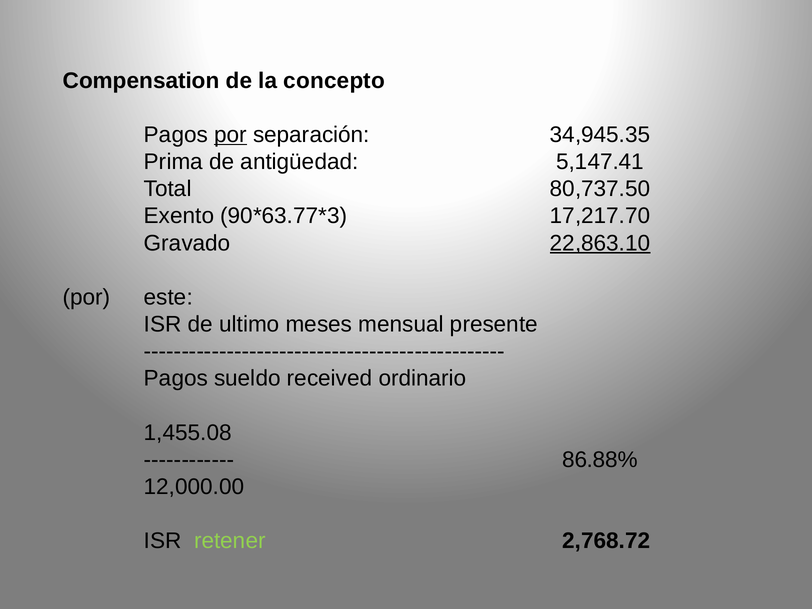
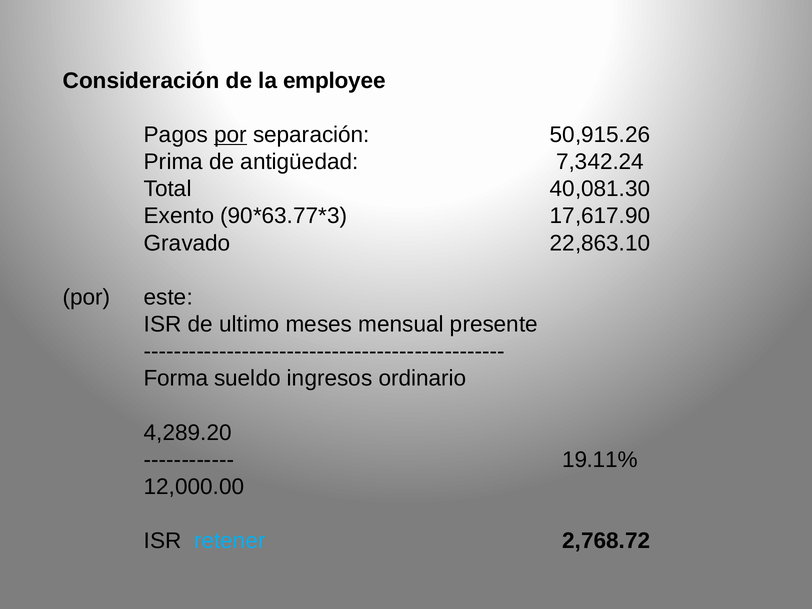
Compensation: Compensation -> Consideración (141, 81)
concepto: concepto -> employee (334, 81)
34,945.35: 34,945.35 -> 50,915.26 (600, 135)
5,147.41: 5,147.41 -> 7,342.24 (600, 162)
80,737.50: 80,737.50 -> 40,081.30 (600, 189)
17,217.70: 17,217.70 -> 17,617.90 (600, 216)
22,863.10 underline: present -> none (600, 243)
Pagos: Pagos -> Forma (176, 378)
received: received -> ingresos (330, 378)
1,455.08: 1,455.08 -> 4,289.20 (188, 433)
86.88%: 86.88% -> 19.11% (600, 460)
retener colour: light green -> light blue (230, 541)
